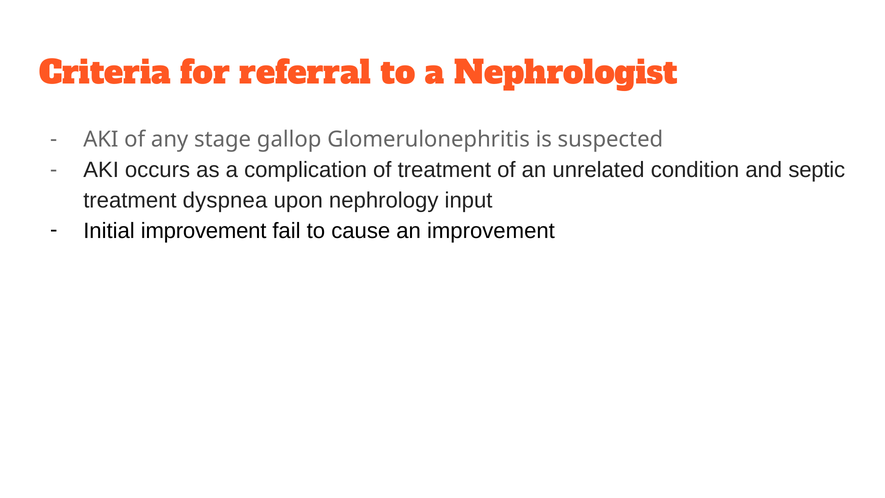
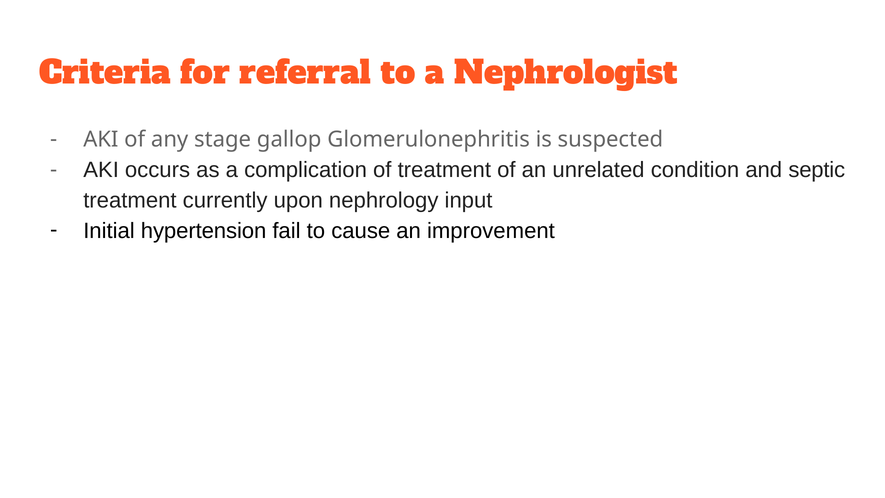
dyspnea: dyspnea -> currently (225, 200)
Initial improvement: improvement -> hypertension (204, 231)
